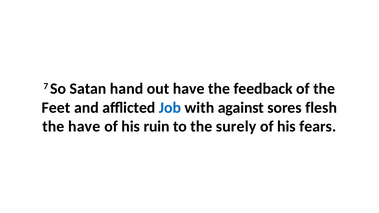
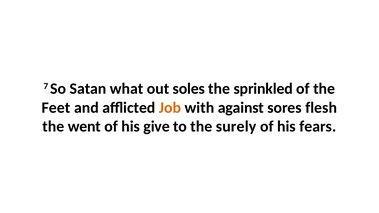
hand: hand -> what (127, 89)
out have: have -> soles (189, 89)
feedback: feedback -> sprinkled (263, 89)
Job colour: blue -> orange (170, 108)
the have: have -> went (84, 127)
ruin: ruin -> give (157, 127)
